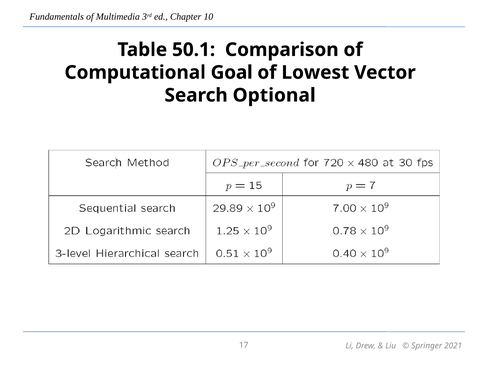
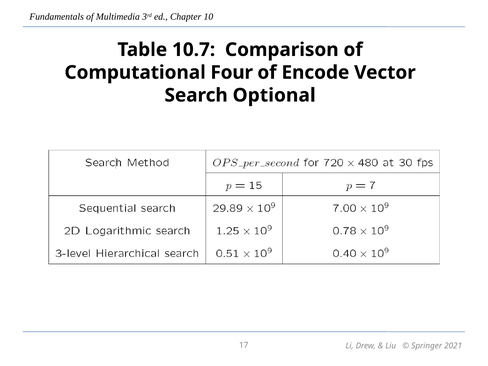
50.1: 50.1 -> 10.7 (194, 50)
Goal: Goal -> Four (232, 72)
Lowest: Lowest -> Encode (315, 72)
